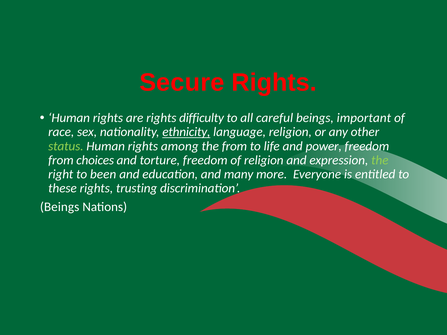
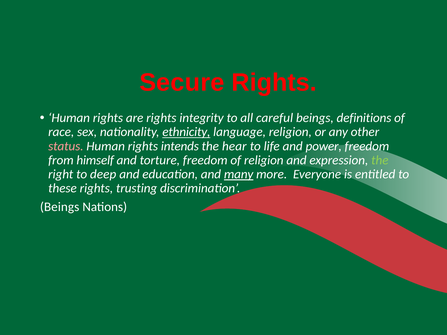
difficulty: difficulty -> integrity (202, 118)
important: important -> definitions (364, 118)
status colour: light green -> pink (66, 146)
among: among -> intends (180, 146)
the from: from -> hear (234, 146)
choices: choices -> himself (95, 160)
been: been -> deep (103, 174)
many underline: none -> present (239, 174)
